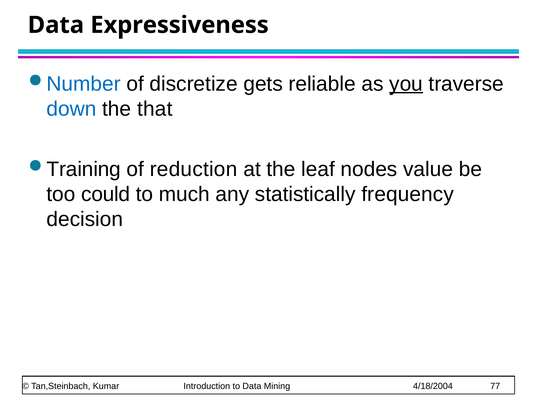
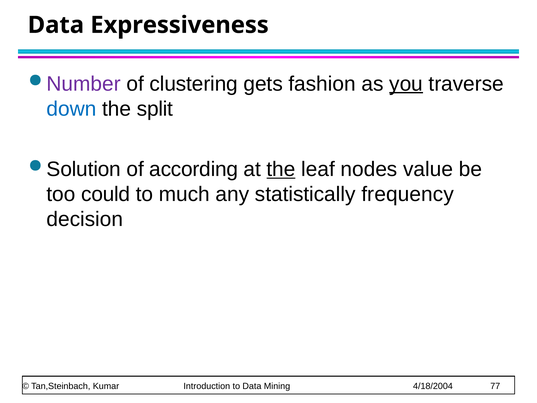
Number colour: blue -> purple (84, 84)
discretize: discretize -> clustering (194, 84)
reliable: reliable -> fashion (322, 84)
that: that -> split (155, 109)
Training: Training -> Solution (84, 169)
reduction: reduction -> according (194, 169)
the underline: none -> present (281, 169)
